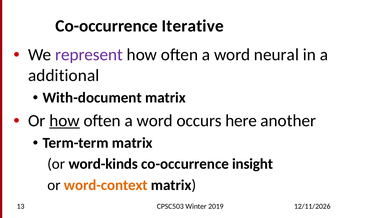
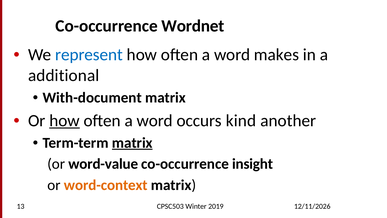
Iterative: Iterative -> Wordnet (193, 26)
represent colour: purple -> blue (89, 55)
neural: neural -> makes (276, 55)
here: here -> kind (241, 120)
matrix underline: none -> present (132, 143)
word-kinds: word-kinds -> word-value (103, 164)
